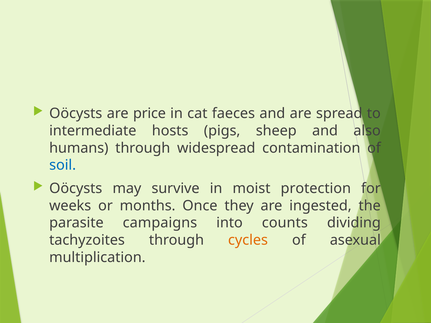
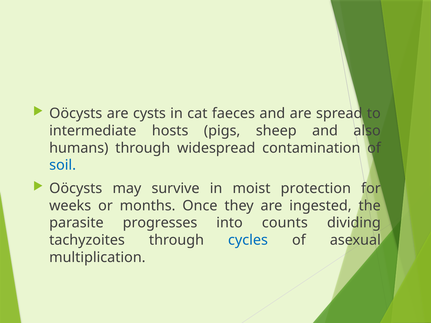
price: price -> cysts (149, 114)
campaigns: campaigns -> progresses (160, 223)
cycles colour: orange -> blue (248, 240)
